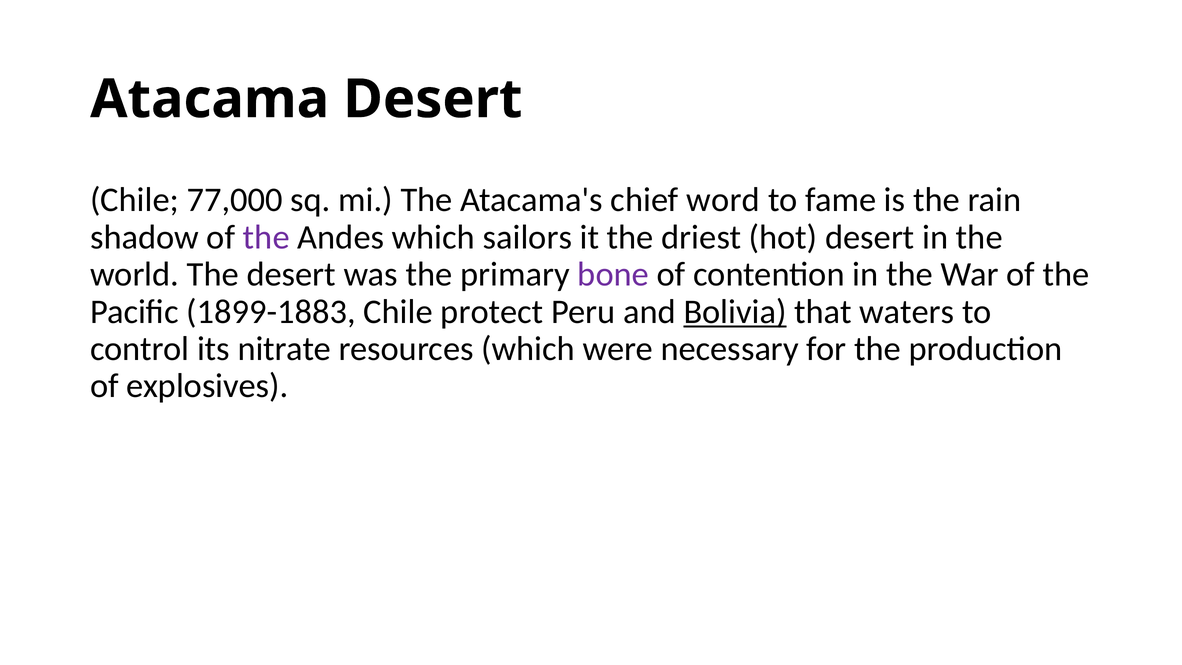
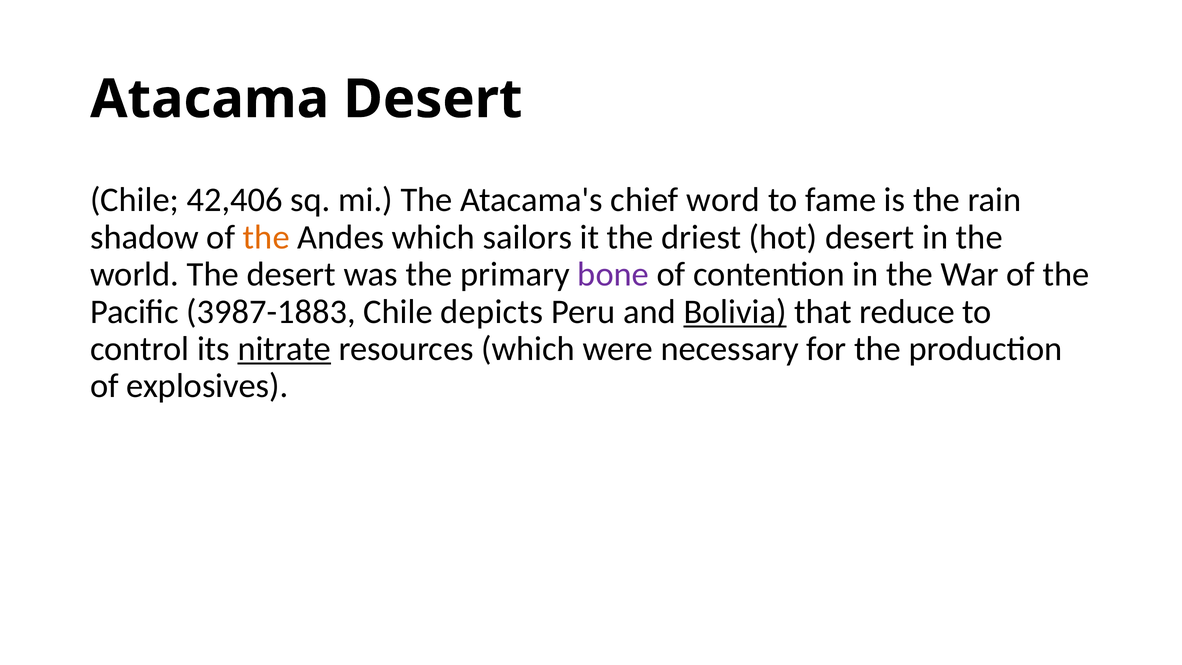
77,000: 77,000 -> 42,406 (235, 200)
the colour: purple -> orange (266, 237)
1899-1883: 1899-1883 -> 3987-1883 (271, 312)
protect: protect -> depicts (492, 312)
waters: waters -> reduce (907, 312)
nitrate underline: none -> present (284, 349)
